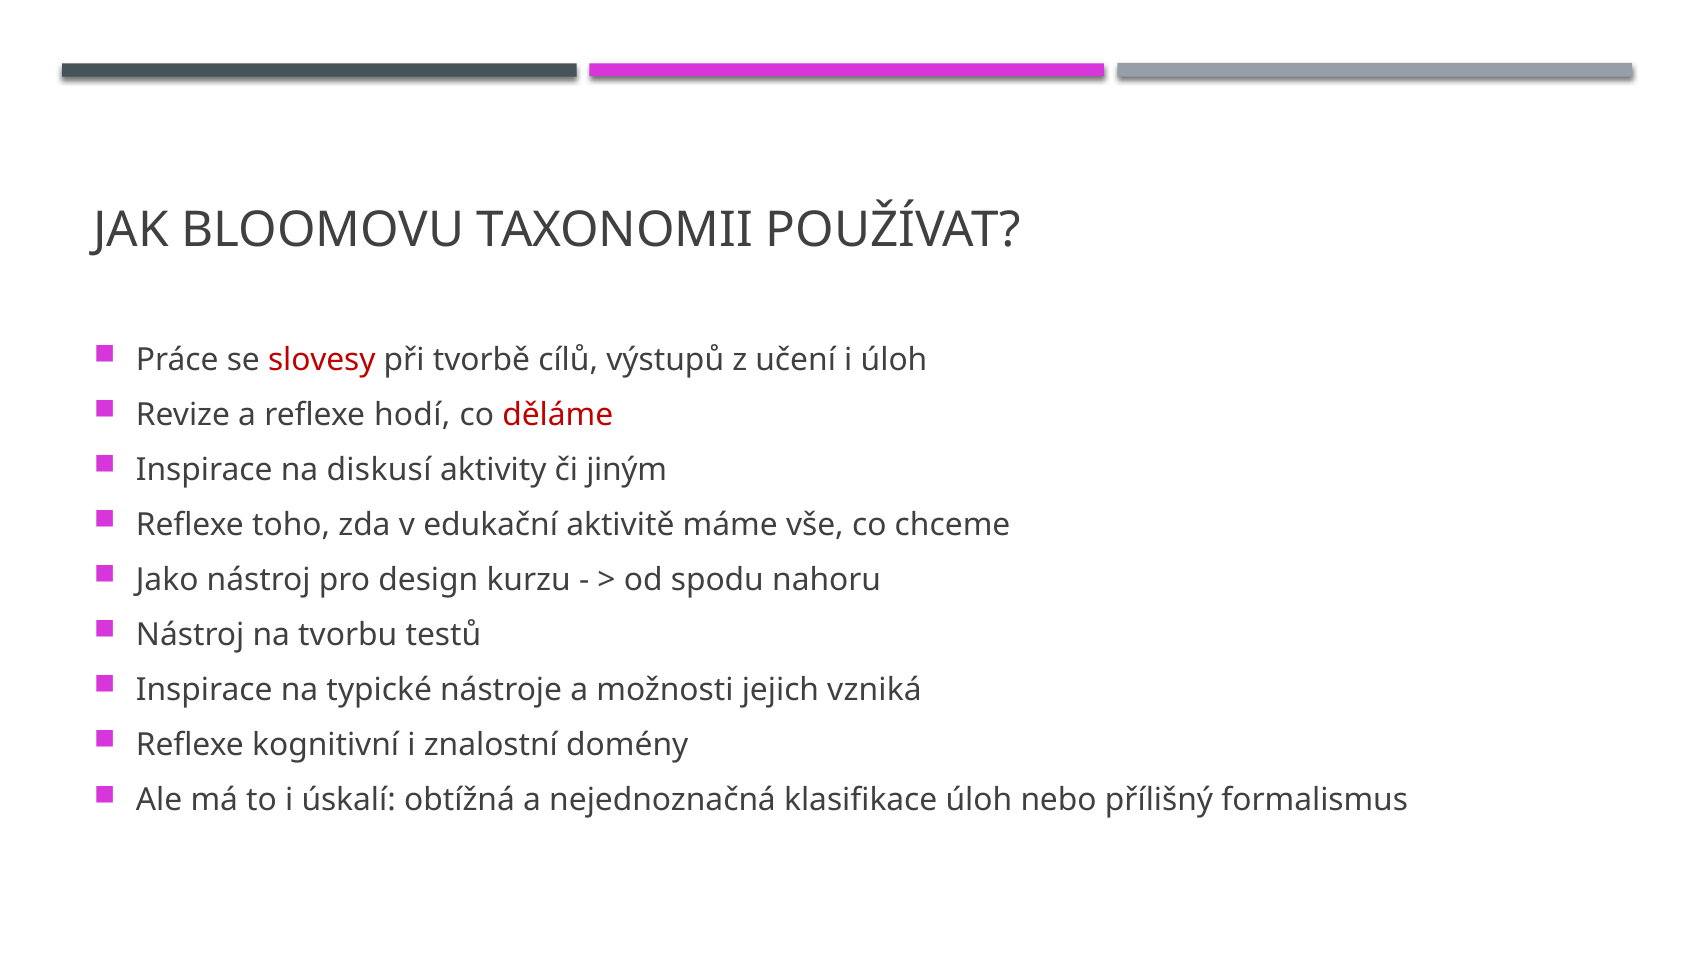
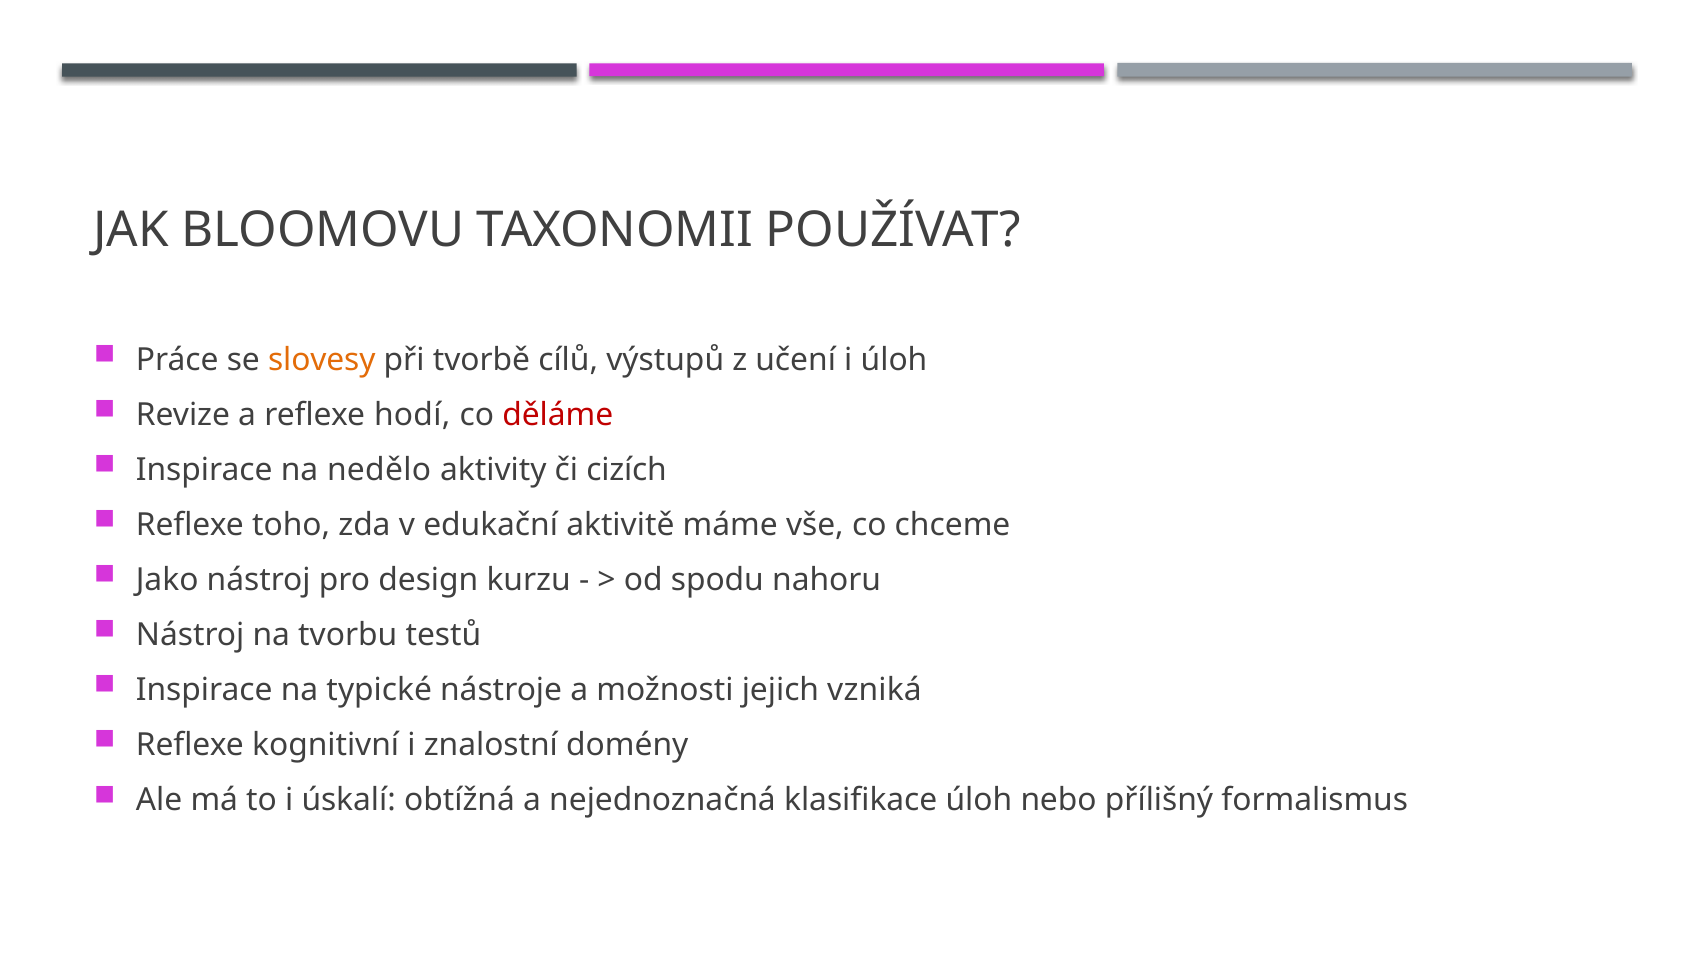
slovesy colour: red -> orange (322, 360)
diskusí: diskusí -> nedělo (379, 470)
jiným: jiným -> cizích (627, 470)
